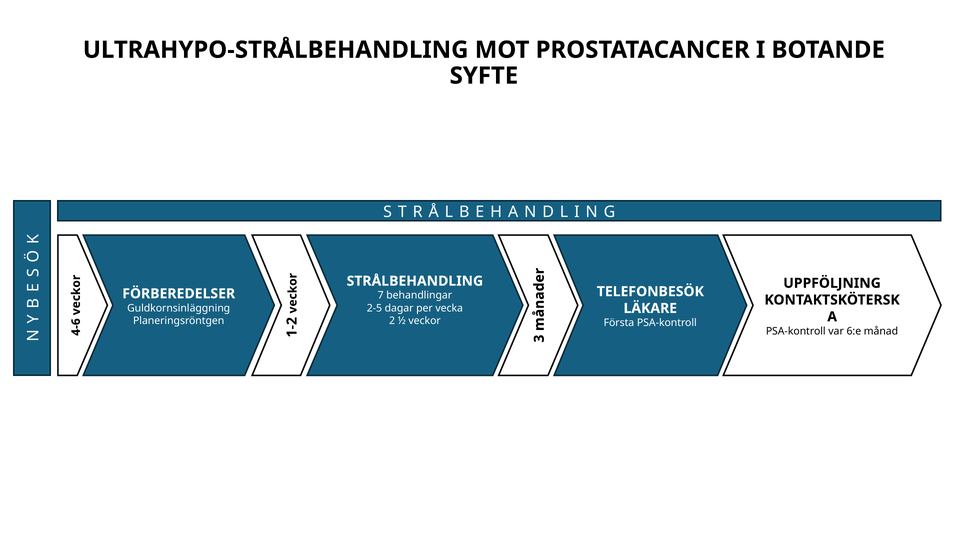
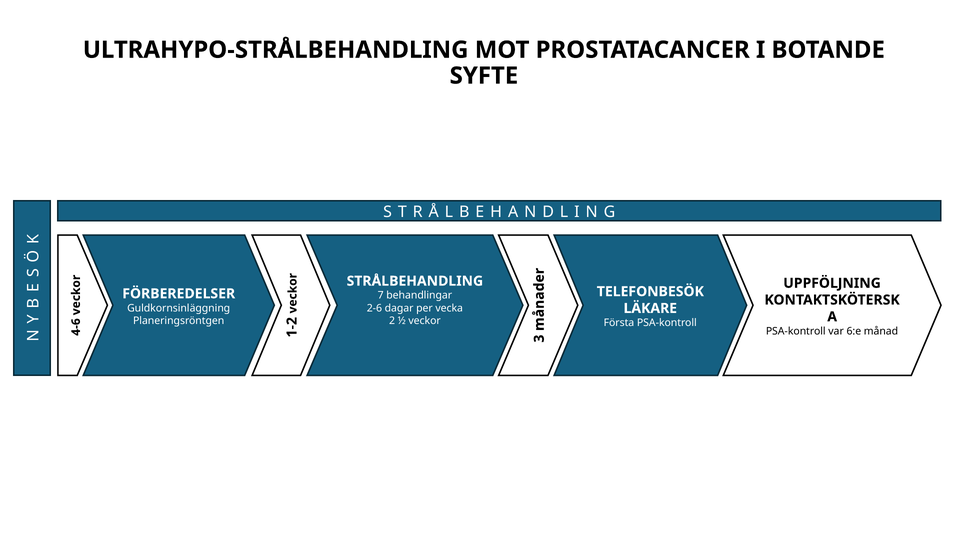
2-5: 2-5 -> 2-6 (374, 308)
